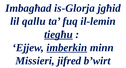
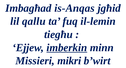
is-Glorja: is-Glorja -> is-Anqas (74, 8)
tiegħu underline: present -> none (58, 34)
jifred: jifred -> mikri (69, 61)
